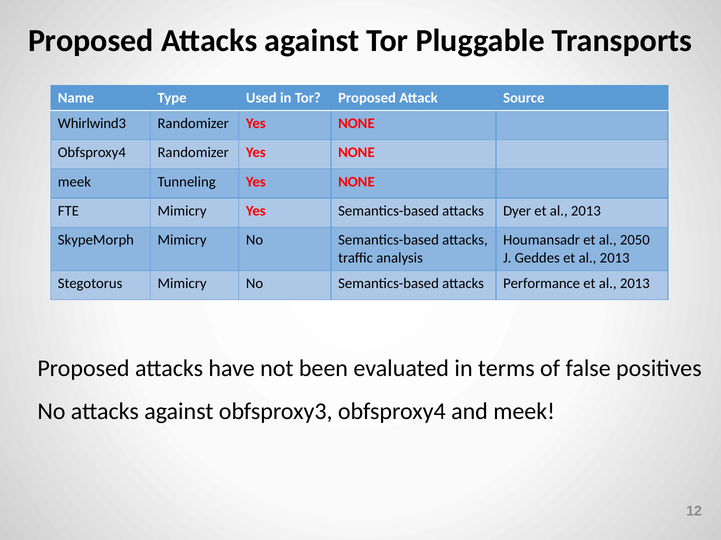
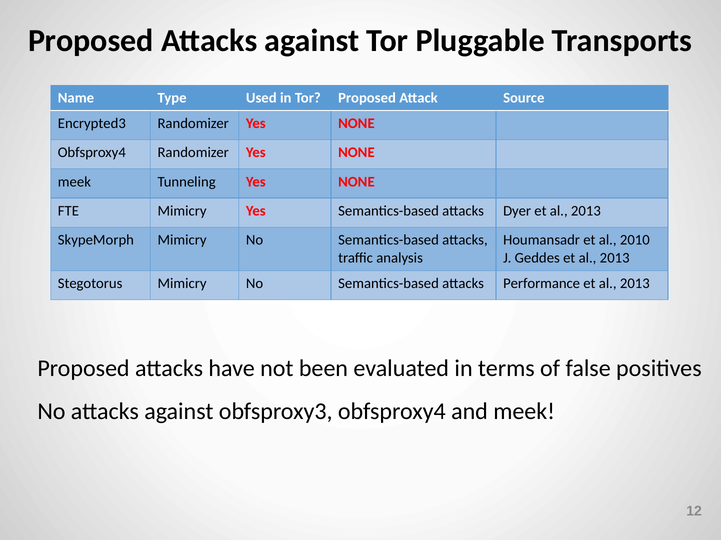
Whirlwind3: Whirlwind3 -> Encrypted3 (92, 123)
2050: 2050 -> 2010 (635, 240)
